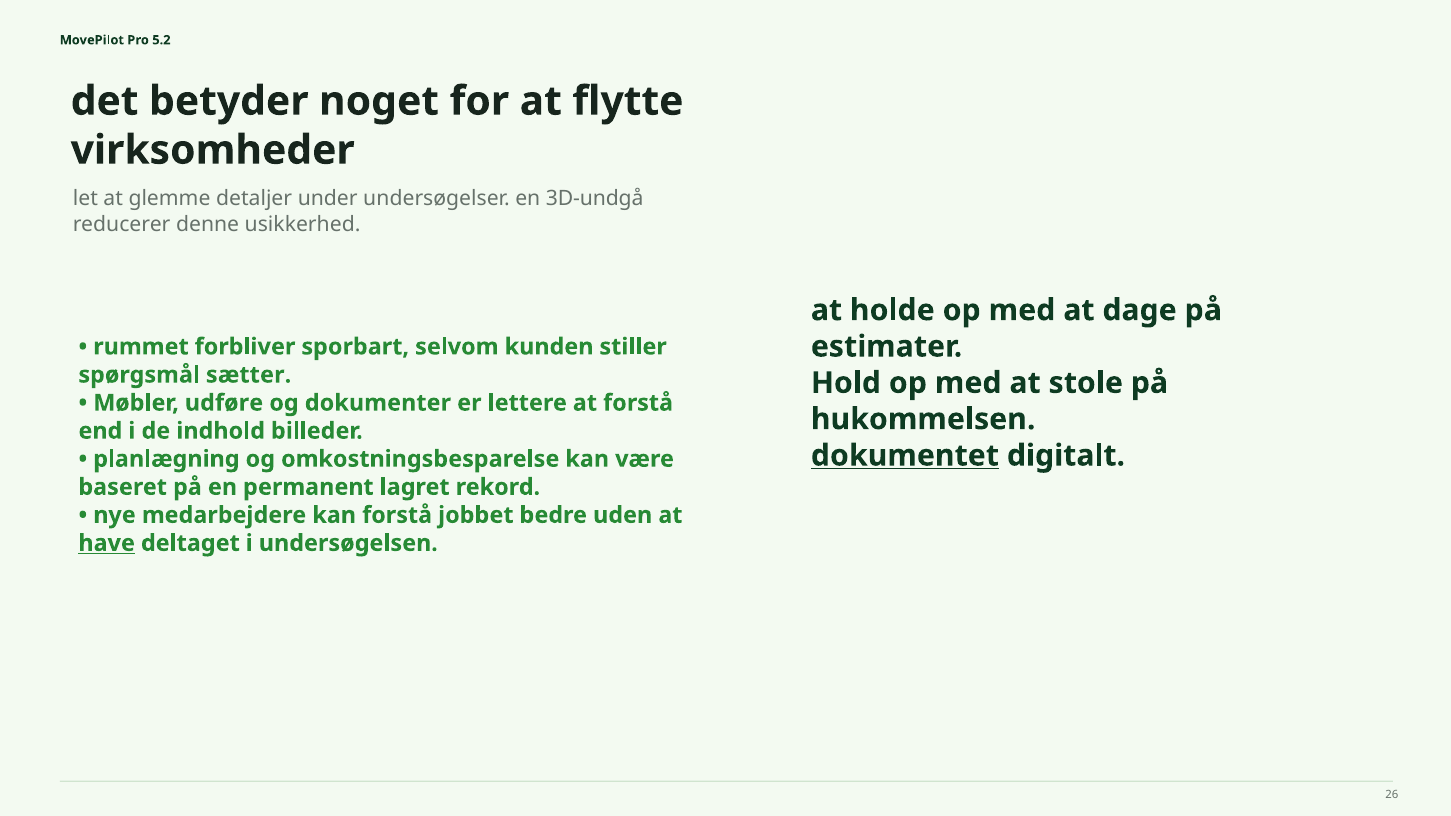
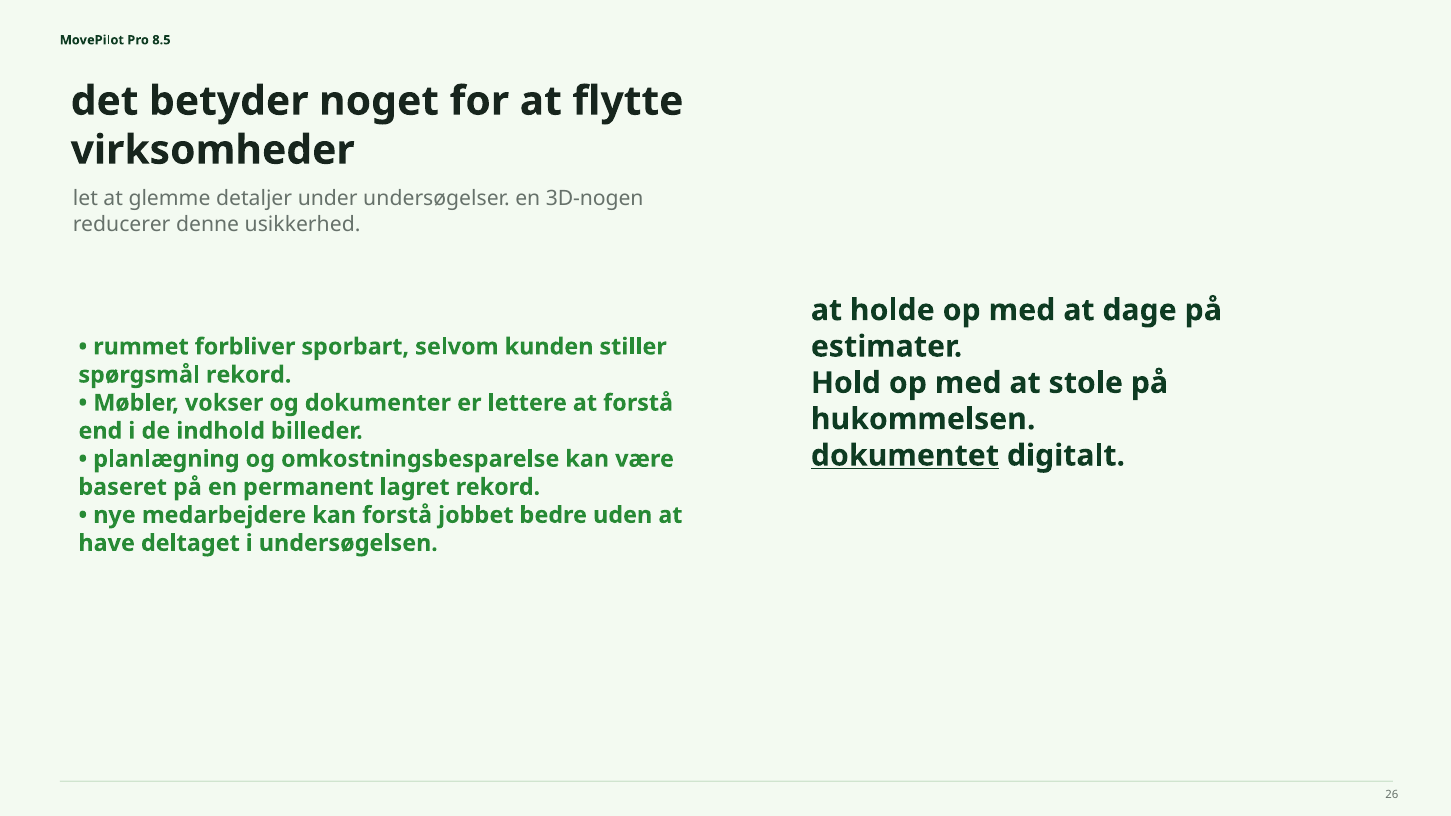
5.2: 5.2 -> 8.5 (161, 40)
3D-undgå: 3D-undgå -> 3D-nogen (595, 199)
spørgsmål sætter: sætter -> rekord (249, 375)
udføre: udføre -> vokser (224, 403)
have underline: present -> none (107, 543)
